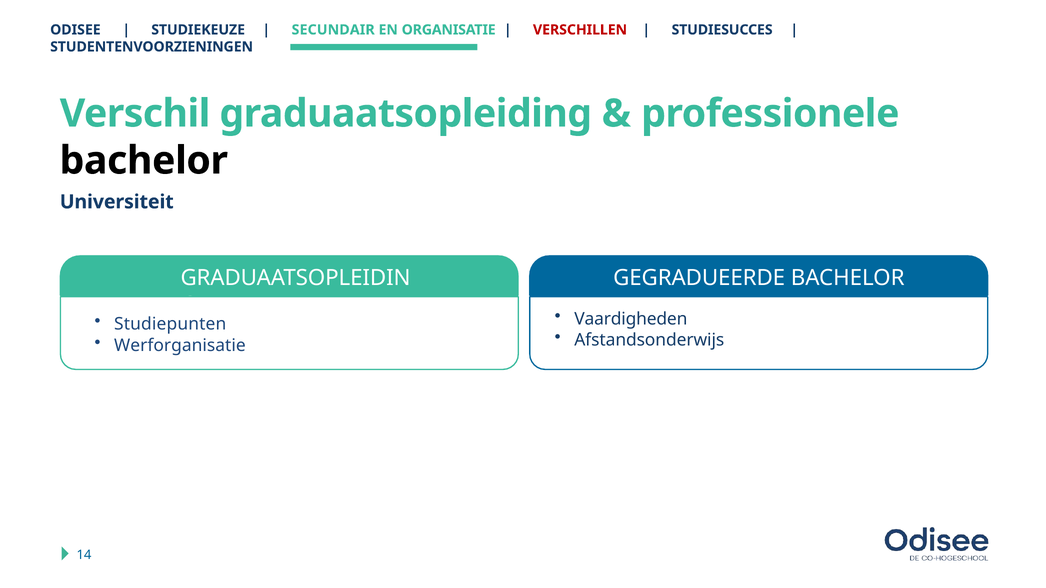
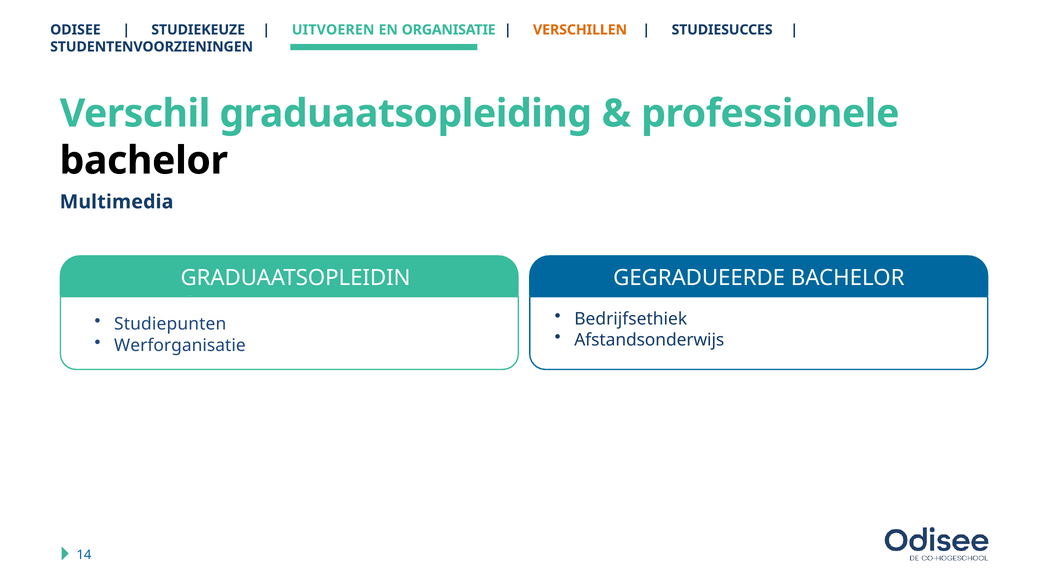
SECUNDAIR: SECUNDAIR -> UITVOEREN (333, 30)
VERSCHILLEN colour: red -> orange (580, 30)
Universiteit: Universiteit -> Multimedia (117, 202)
Vaardigheden: Vaardigheden -> Bedrijfsethiek (631, 319)
